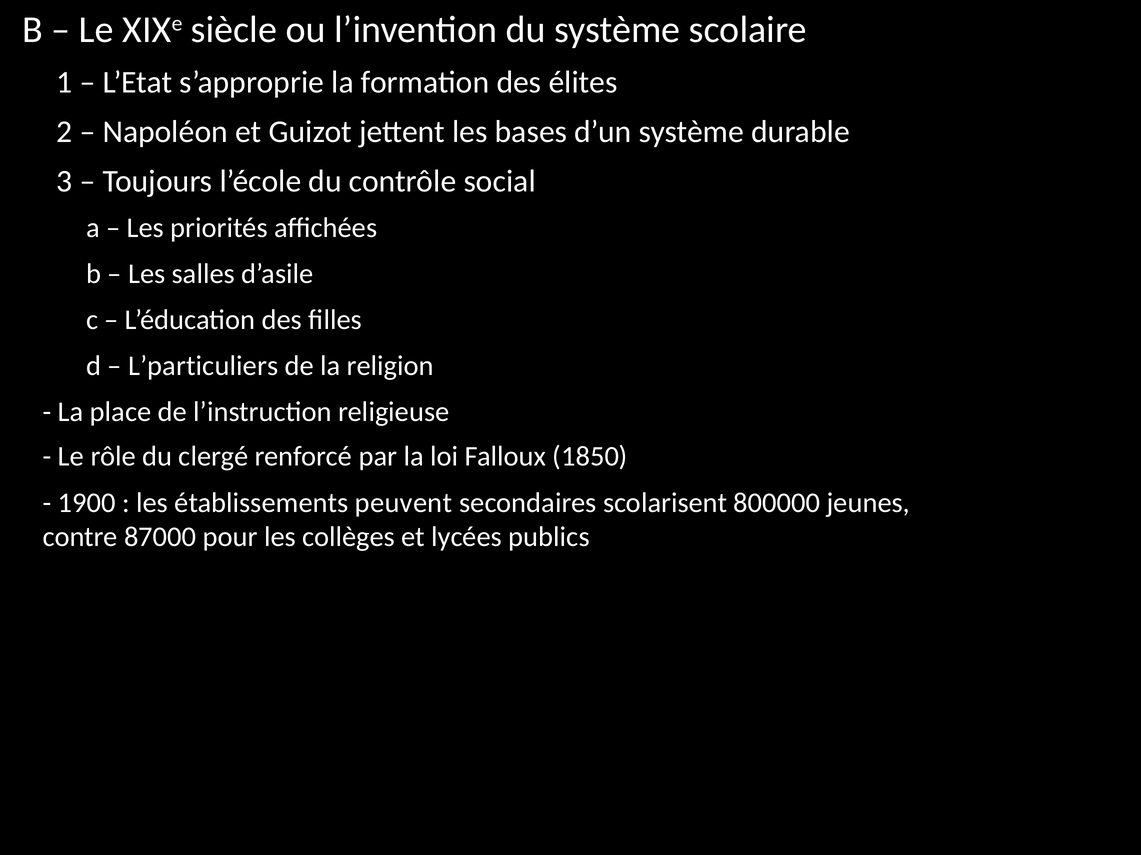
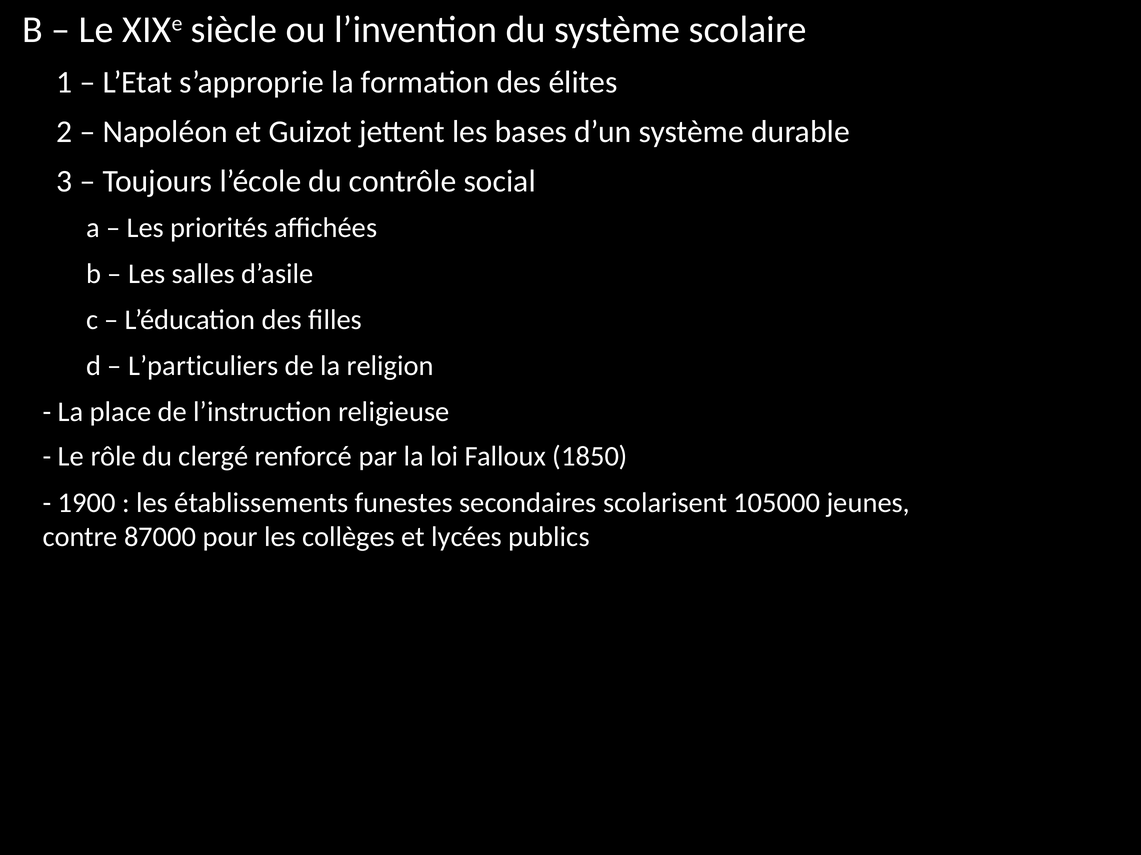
peuvent: peuvent -> funestes (404, 503)
800000: 800000 -> 105000 (777, 503)
